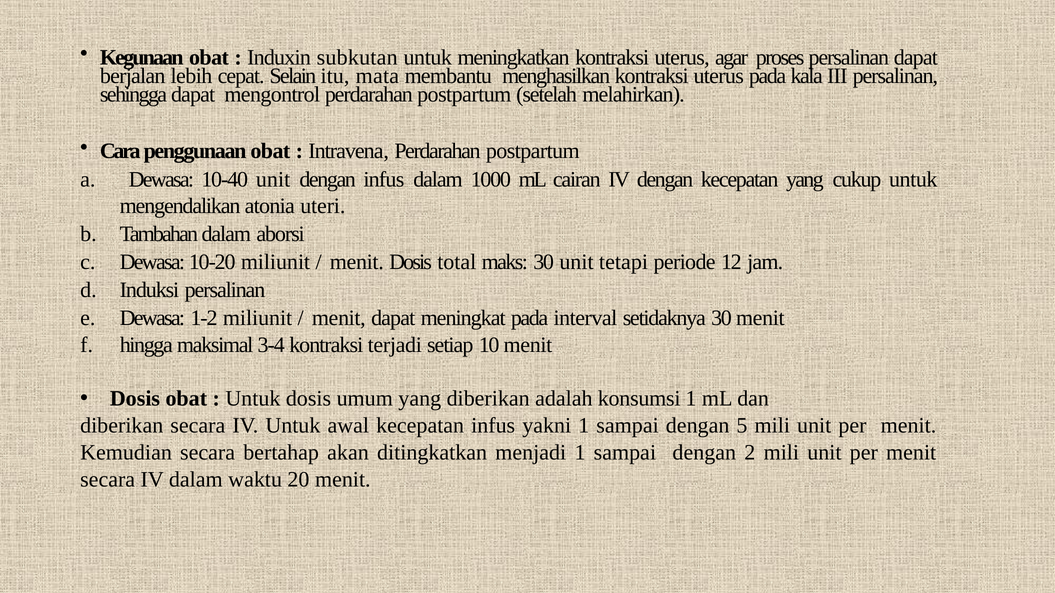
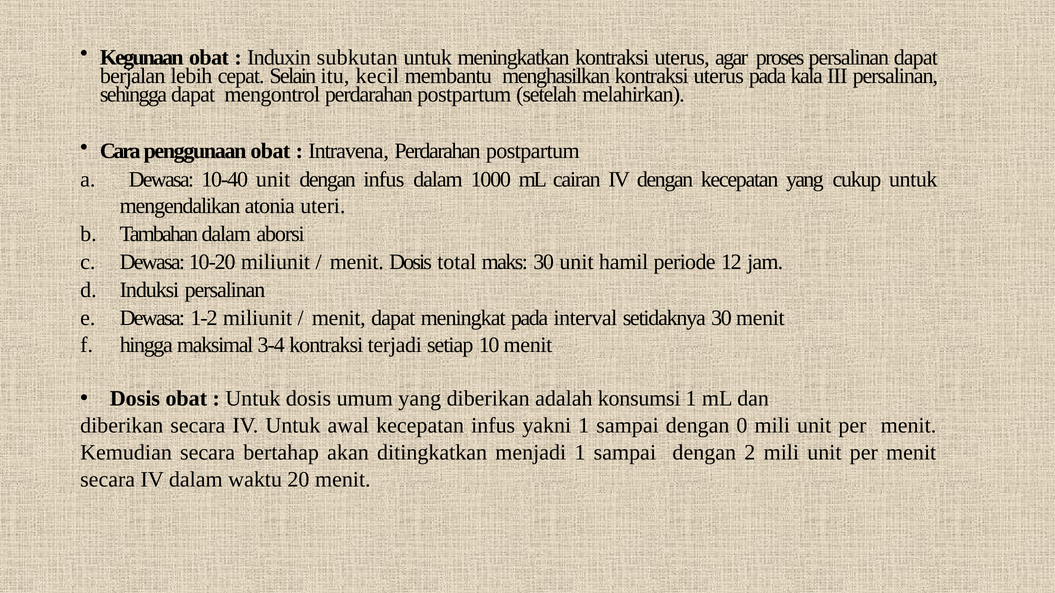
mata: mata -> kecil (377, 76)
tetapi: tetapi -> hamil (624, 262)
5: 5 -> 0 (742, 426)
